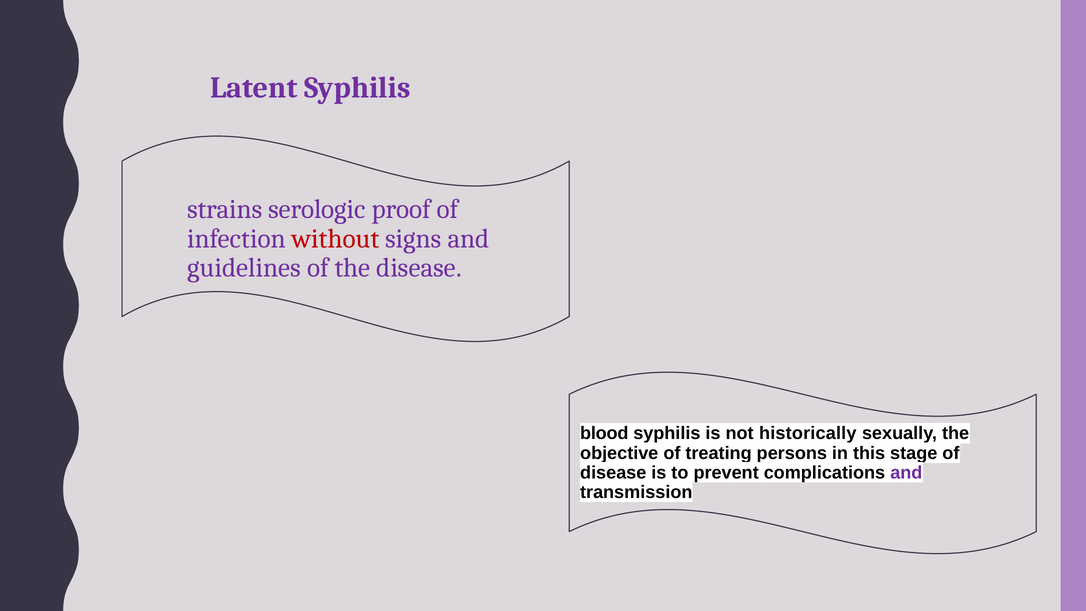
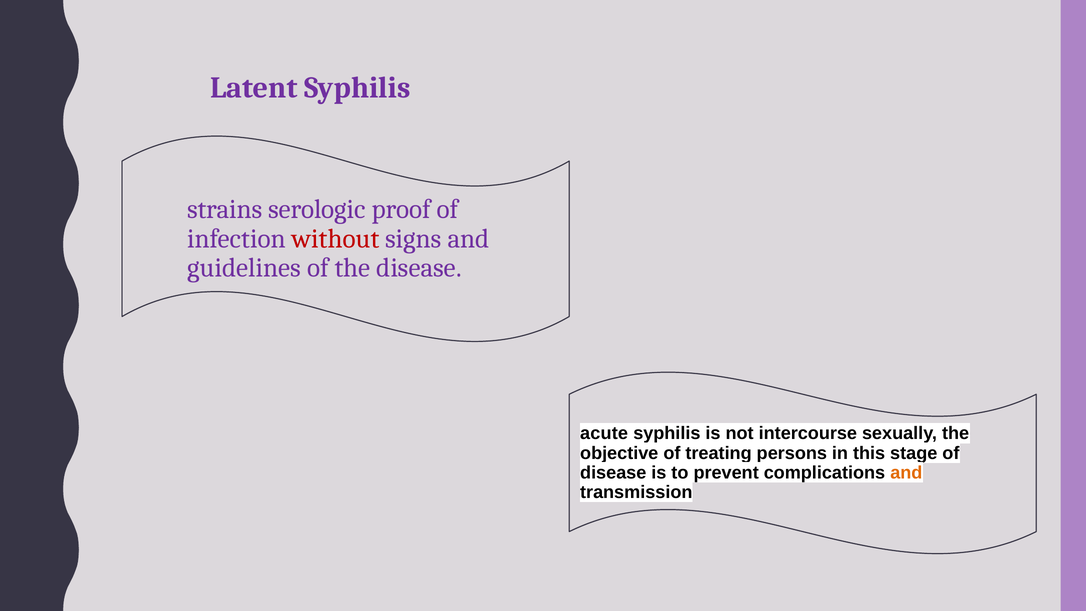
blood: blood -> acute (604, 433)
historically: historically -> intercourse (808, 433)
and colour: purple -> orange (906, 473)
